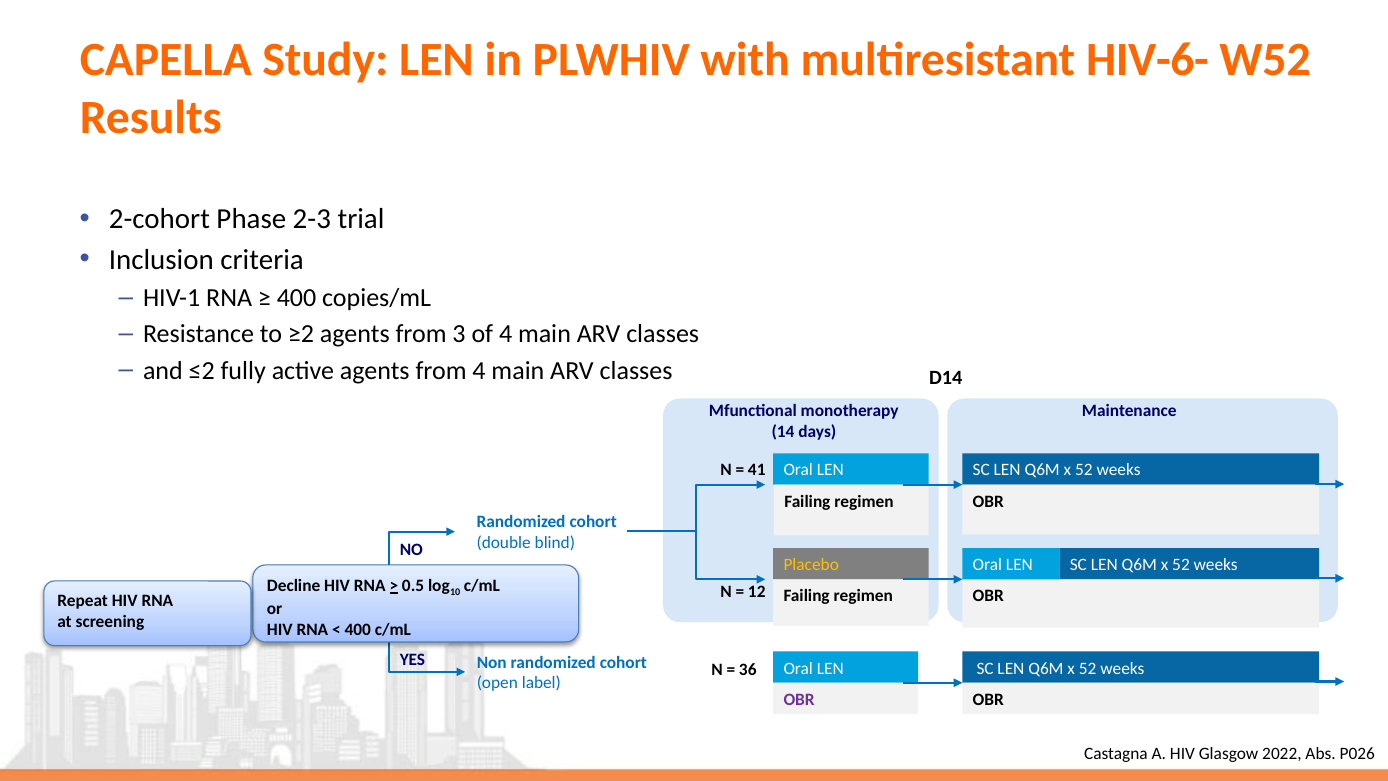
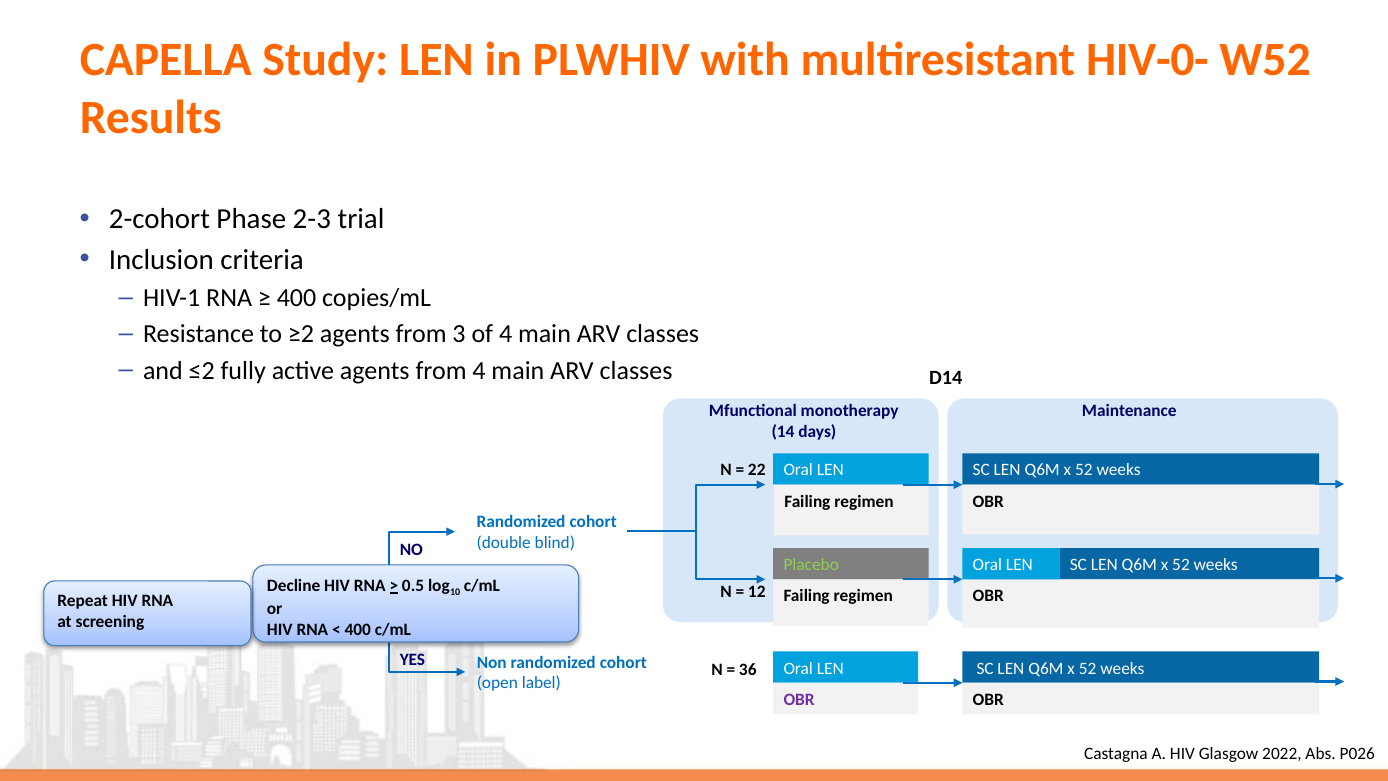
HIV-6-: HIV-6- -> HIV-0- (1147, 60)
41: 41 -> 22 (757, 470)
Placebo colour: yellow -> light green (811, 565)
